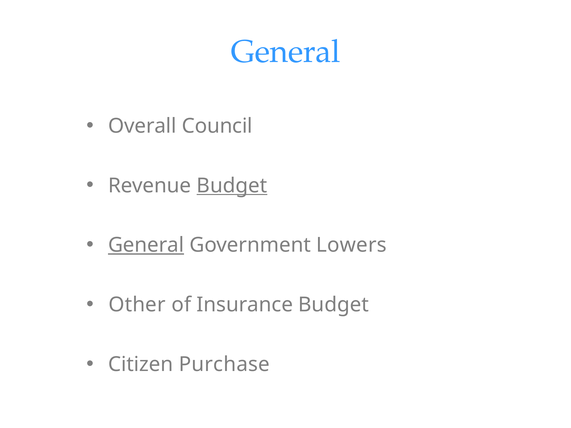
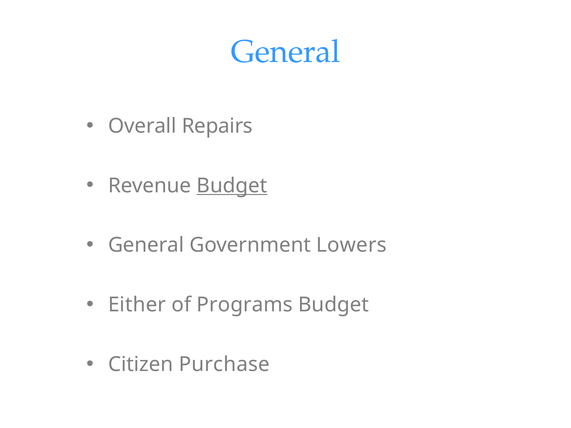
Council: Council -> Repairs (217, 126)
General underline: present -> none (146, 245)
Other: Other -> Either (137, 305)
Insurance: Insurance -> Programs (245, 305)
